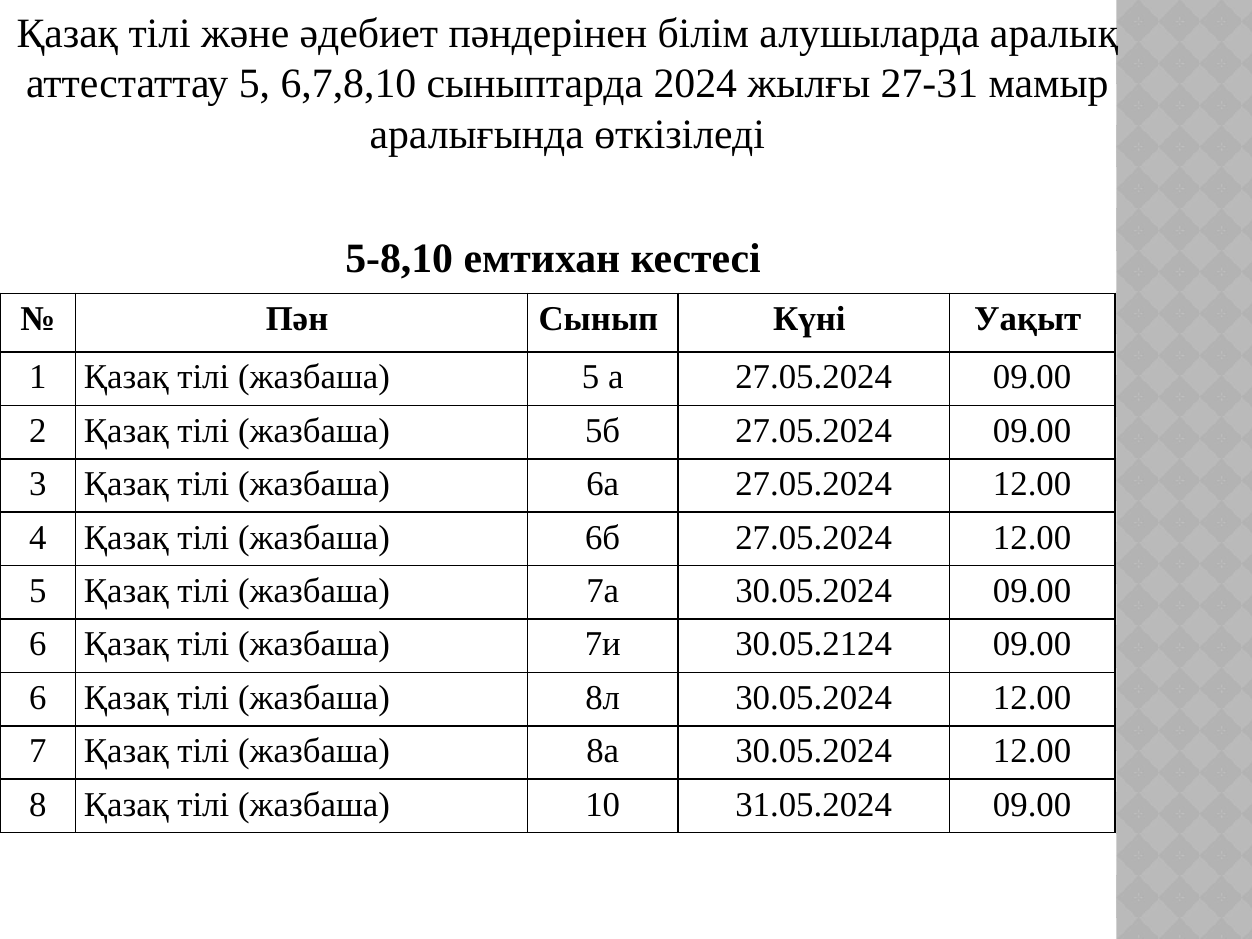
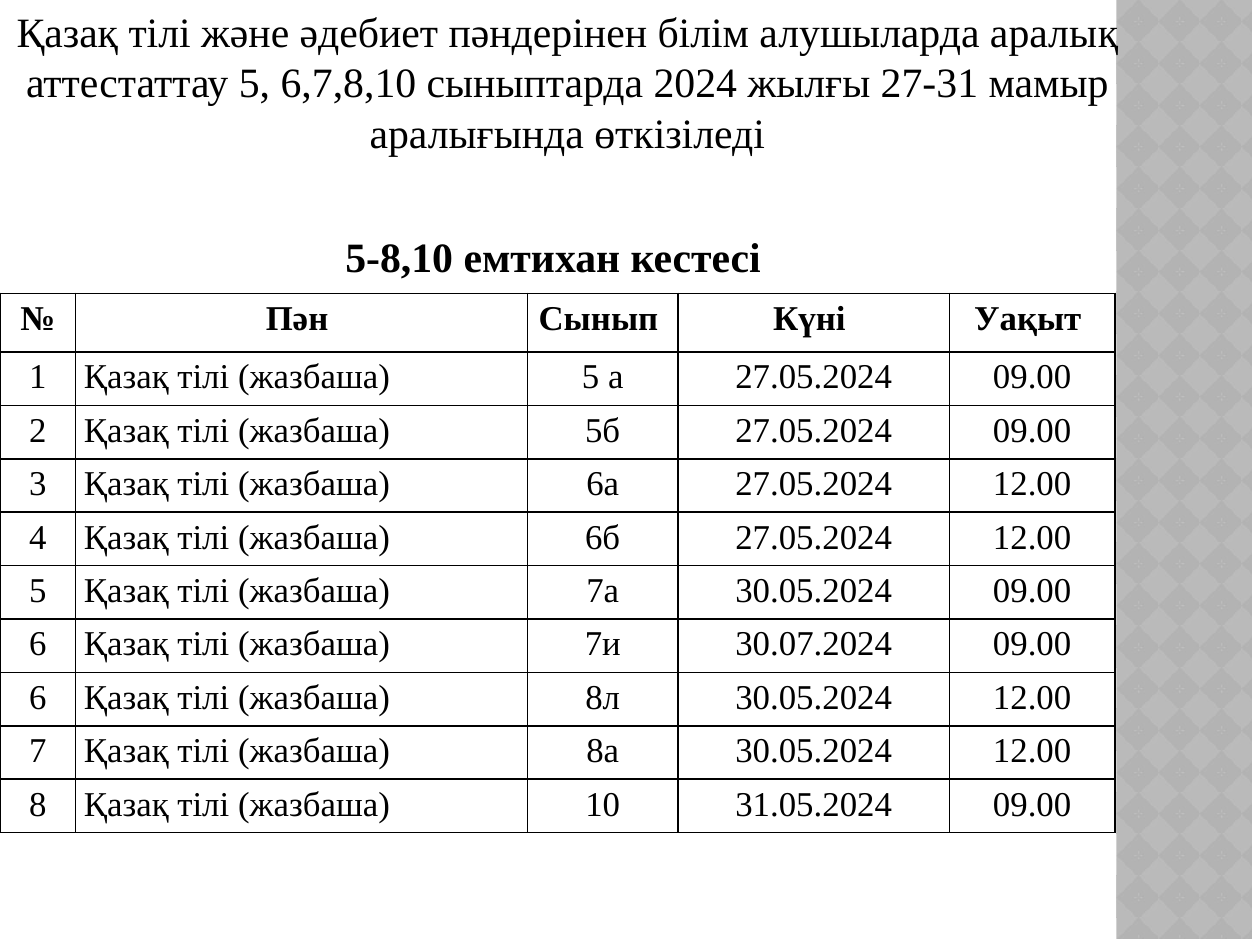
30.05.2124: 30.05.2124 -> 30.07.2024 (814, 644)
